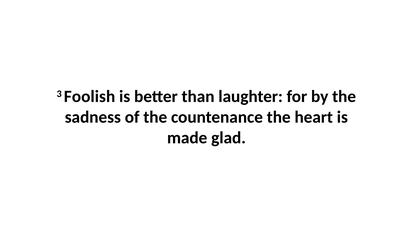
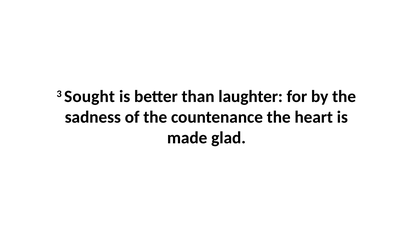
Foolish: Foolish -> Sought (90, 97)
